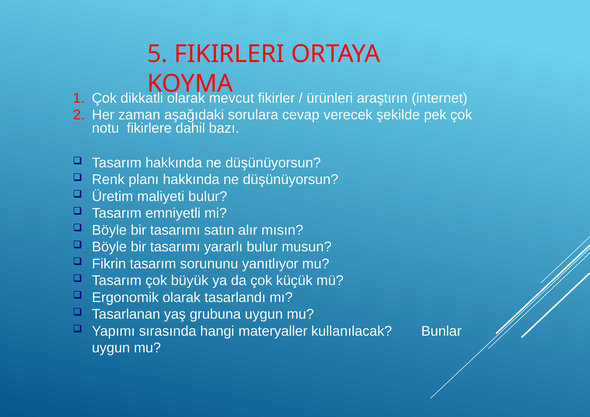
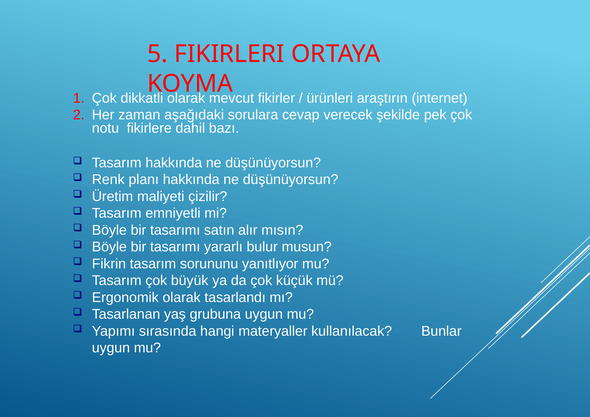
maliyeti bulur: bulur -> çizilir (208, 196)
